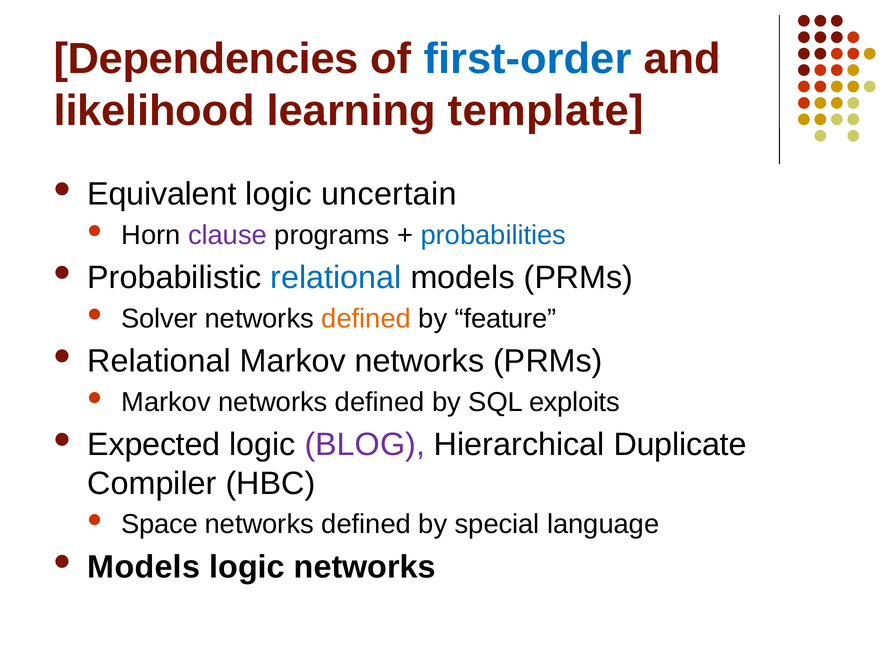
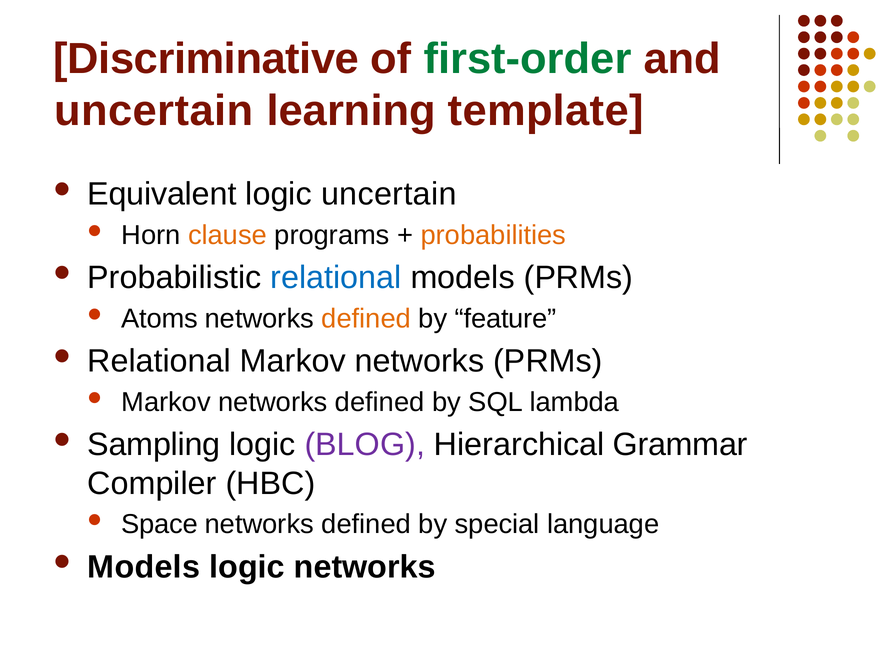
Dependencies: Dependencies -> Discriminative (206, 59)
first-order colour: blue -> green (527, 59)
likelihood: likelihood -> uncertain (154, 111)
clause colour: purple -> orange (227, 235)
probabilities colour: blue -> orange (493, 235)
Solver: Solver -> Atoms (160, 319)
exploits: exploits -> lambda (574, 402)
Expected: Expected -> Sampling (154, 445)
Duplicate: Duplicate -> Grammar (680, 445)
